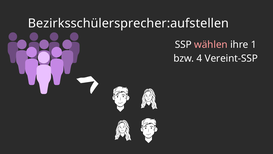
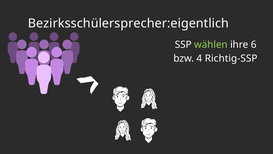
Bezirksschülersprecher:aufstellen: Bezirksschülersprecher:aufstellen -> Bezirksschülersprecher:eigentlich (128, 23)
wählen colour: pink -> light green (211, 45)
1: 1 -> 6 (254, 45)
Vereint-SSP: Vereint-SSP -> Richtig-SSP (231, 58)
